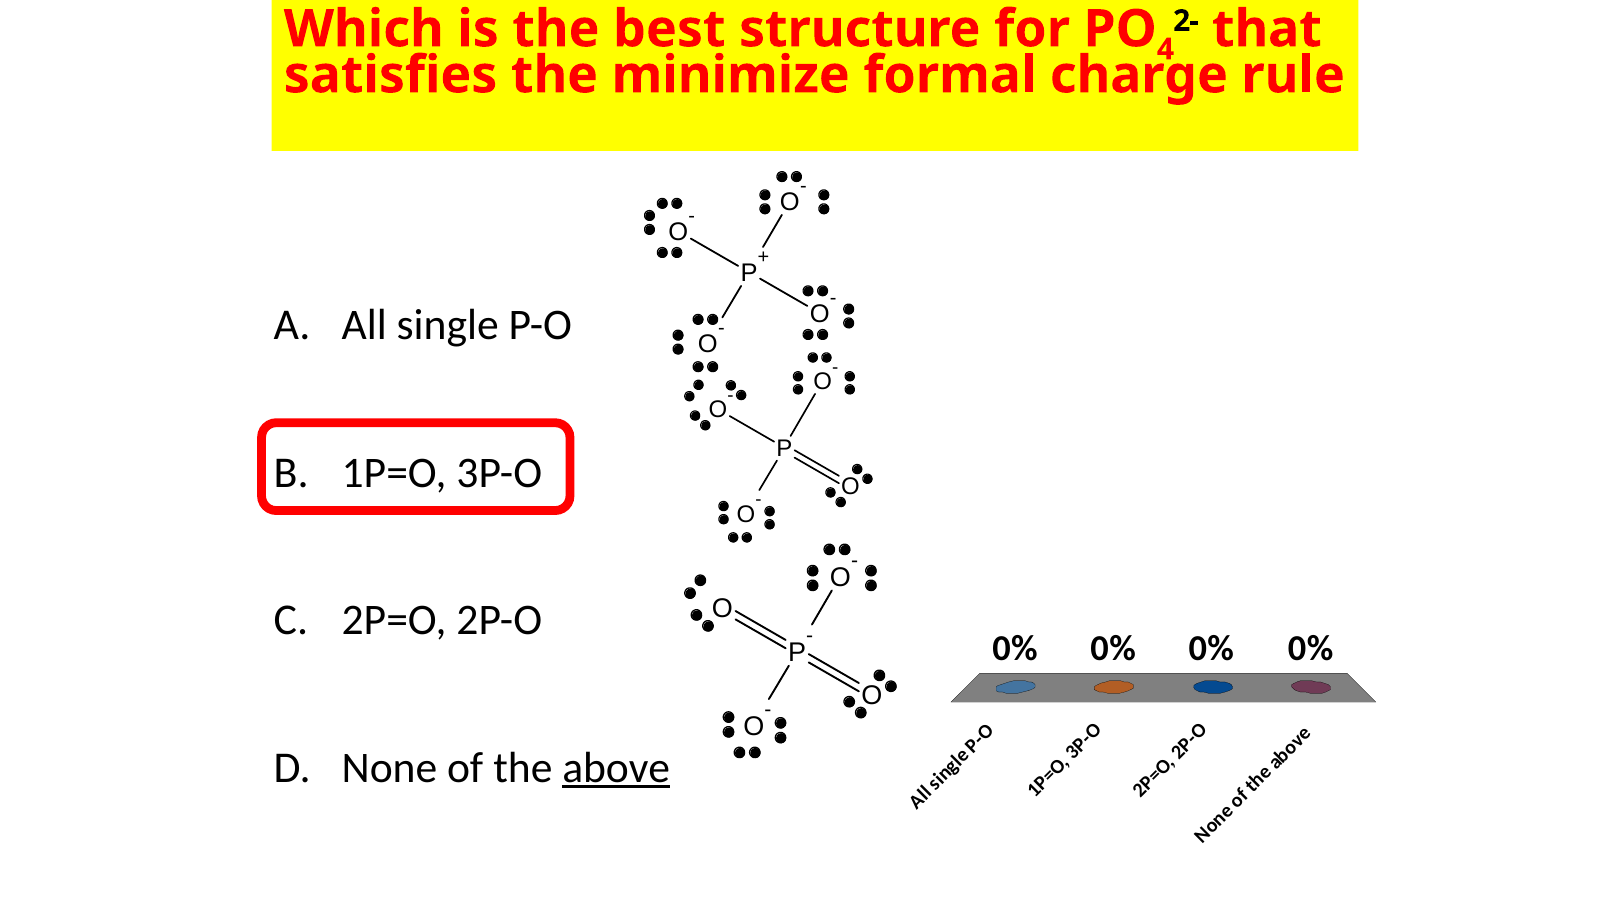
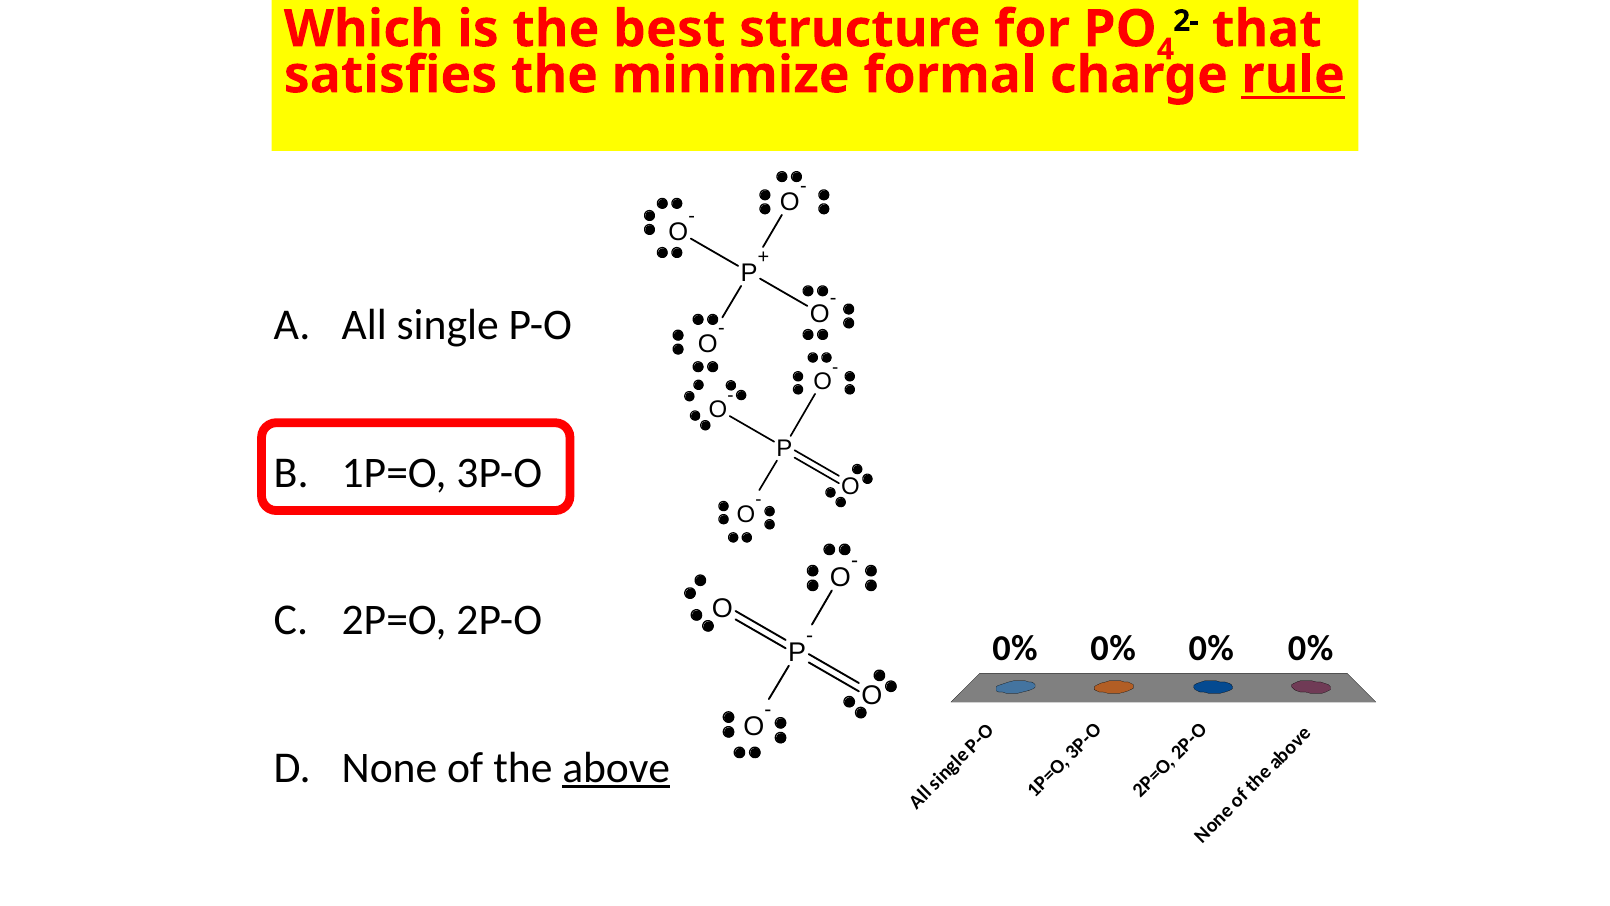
rule underline: none -> present (1293, 75)
